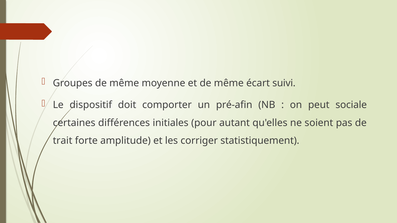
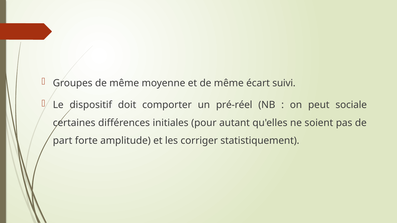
pré-afin: pré-afin -> pré-réel (234, 105)
trait: trait -> part (63, 141)
